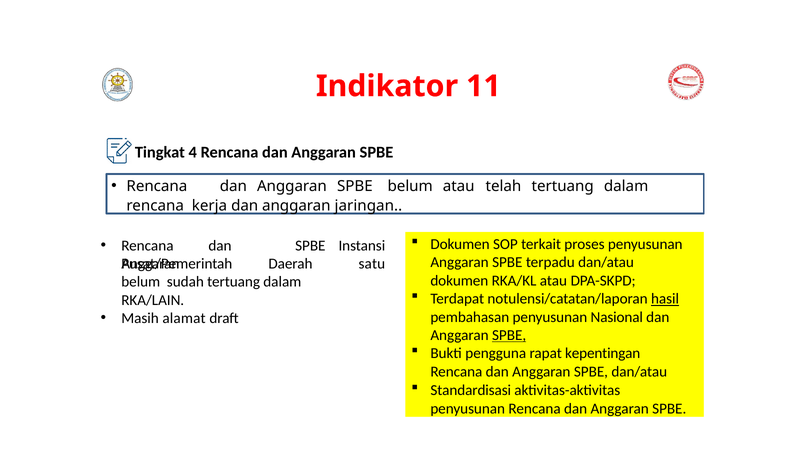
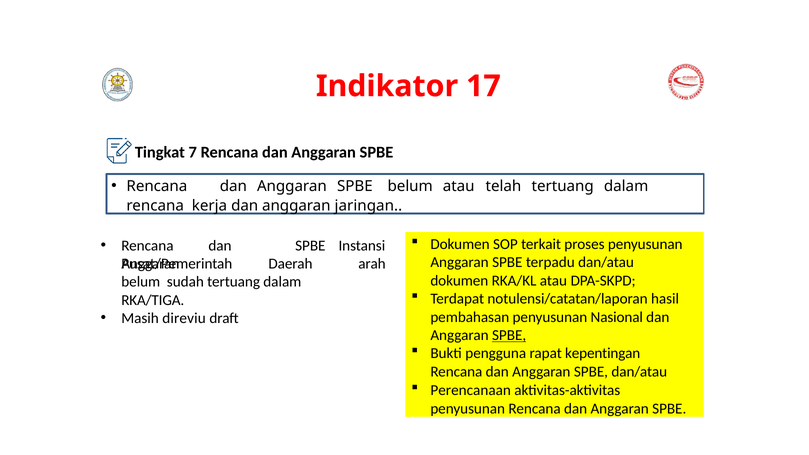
11: 11 -> 17 (483, 86)
4: 4 -> 7 (193, 152)
satu: satu -> arah (372, 264)
hasil underline: present -> none (665, 299)
RKA/LAIN: RKA/LAIN -> RKA/TIGA (153, 300)
alamat: alamat -> direviu (184, 318)
Standardisasi: Standardisasi -> Perencanaan (471, 391)
